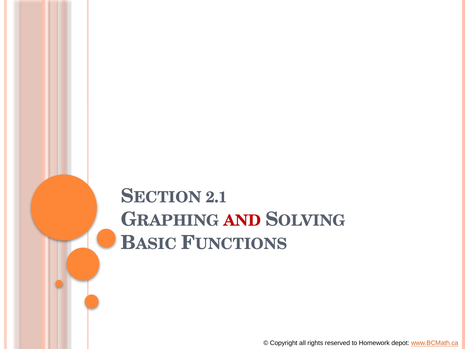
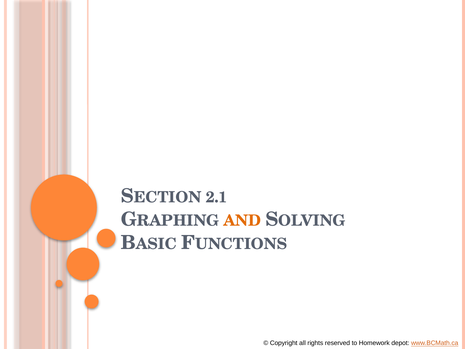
AND colour: red -> orange (242, 221)
